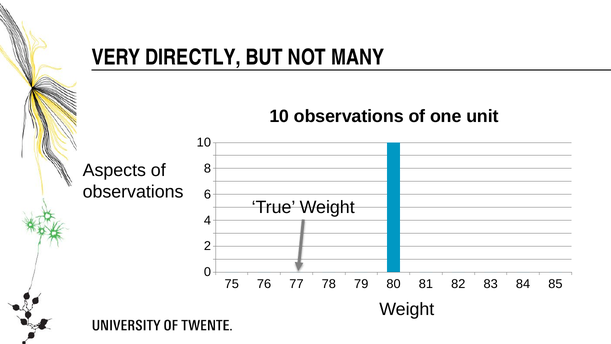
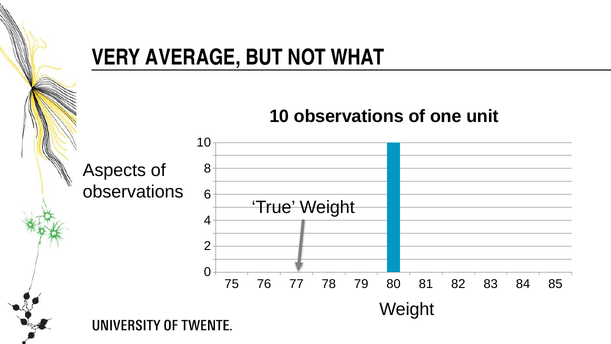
DIRECTLY: DIRECTLY -> AVERAGE (193, 57)
MANY: MANY -> WHAT (358, 57)
